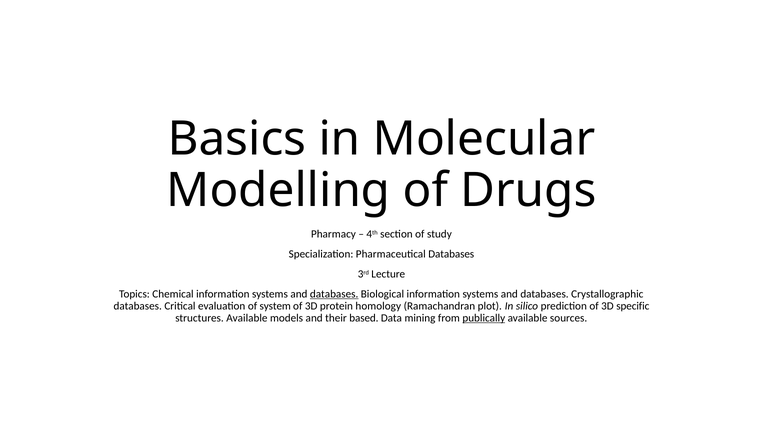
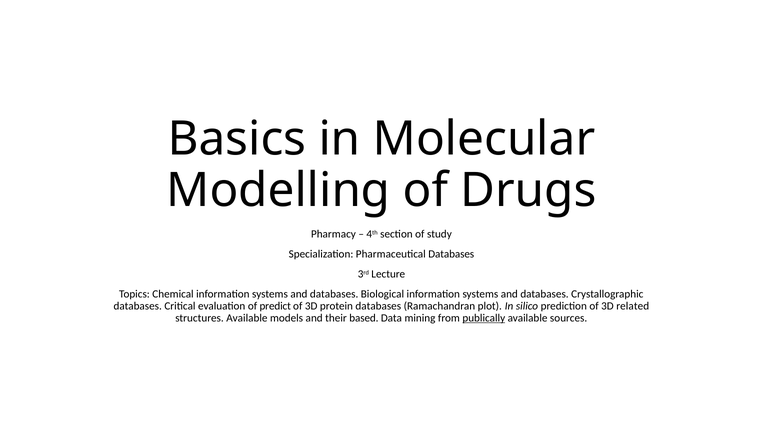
databases underline: present -> none (334, 294)
system: system -> predict (275, 306)
protein homology: homology -> databases (378, 306)
specific: specific -> related (633, 306)
